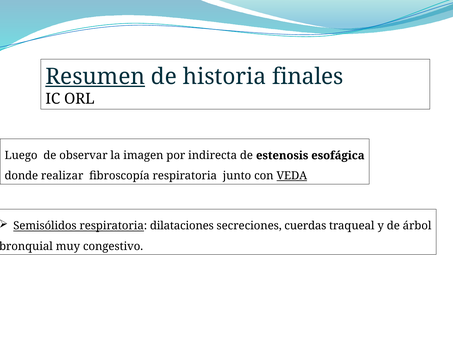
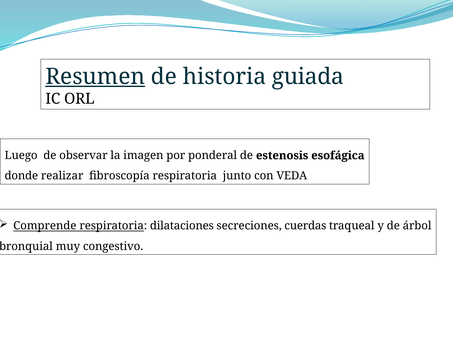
finales: finales -> guiada (308, 77)
indirecta: indirecta -> ponderal (213, 155)
VEDA underline: present -> none (292, 176)
Semisólidos: Semisólidos -> Comprende (45, 226)
